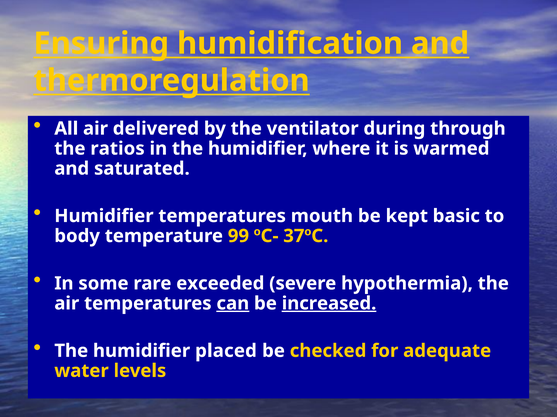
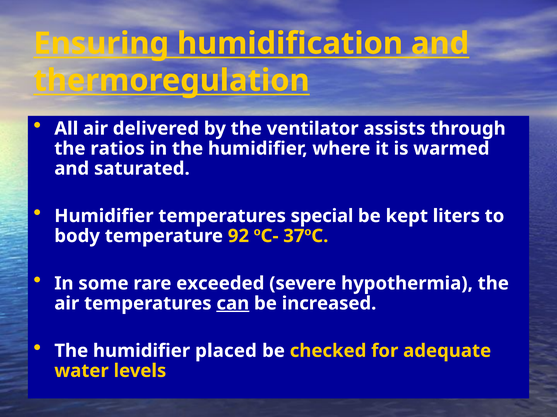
during: during -> assists (394, 129)
mouth: mouth -> special (322, 216)
basic: basic -> liters (456, 216)
99: 99 -> 92 (238, 236)
increased underline: present -> none (329, 304)
